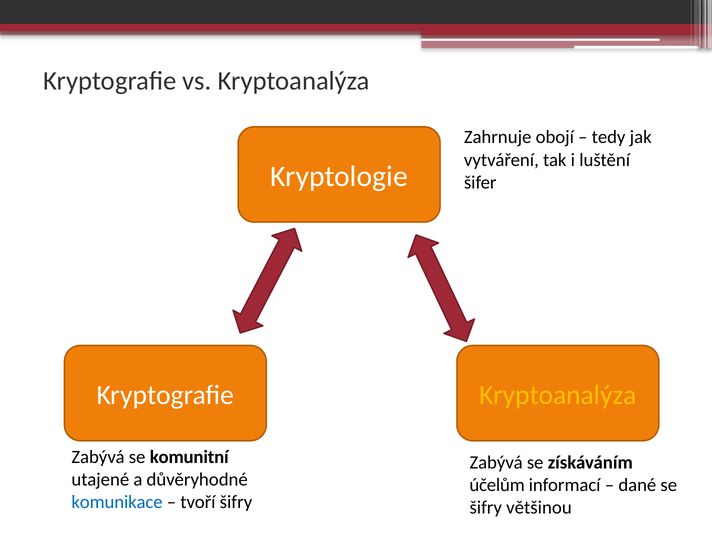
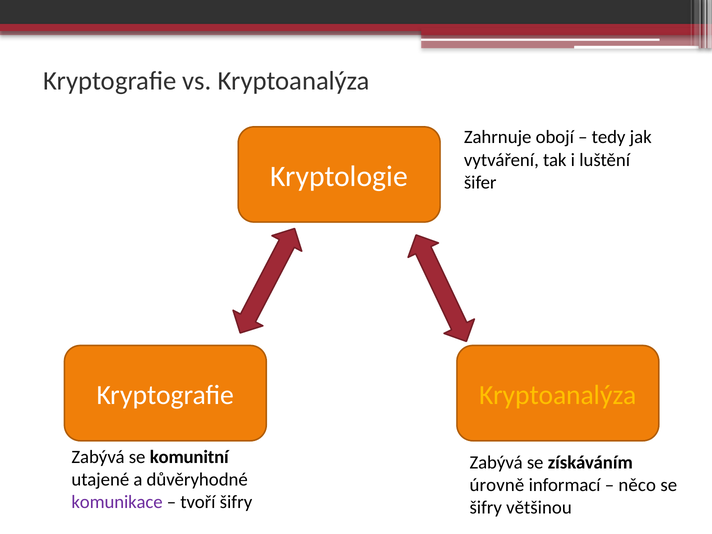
účelům: účelům -> úrovně (497, 485)
dané: dané -> něco (637, 485)
komunikace colour: blue -> purple (117, 502)
